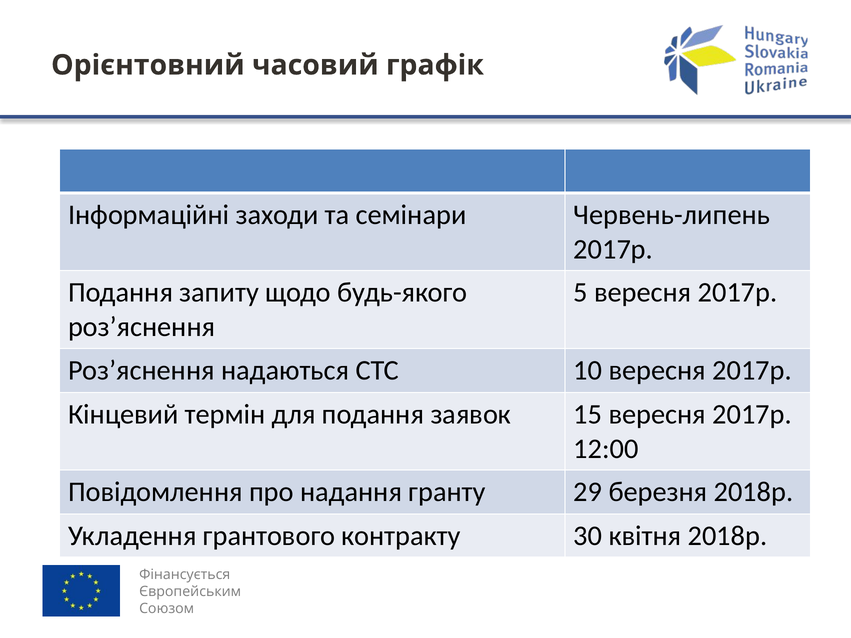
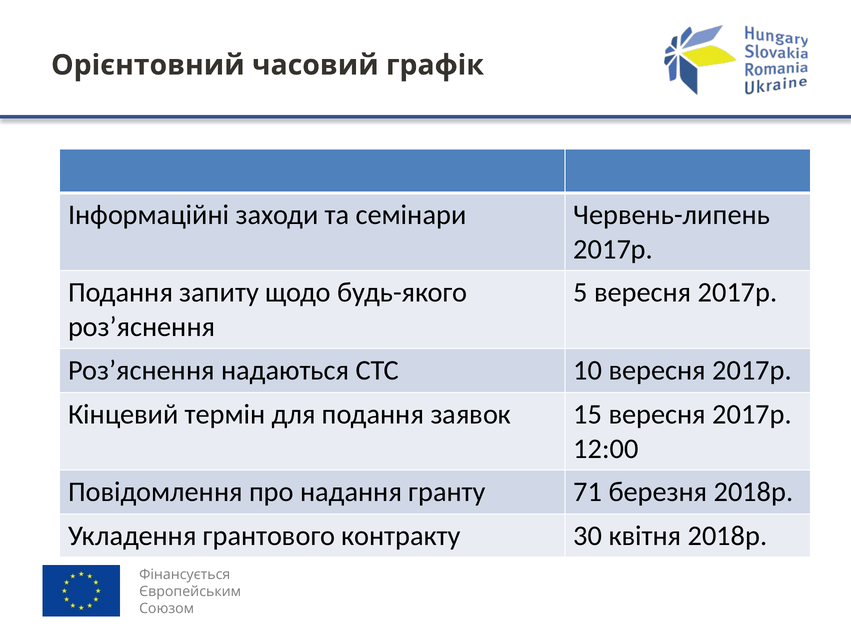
29: 29 -> 71 (588, 492)
